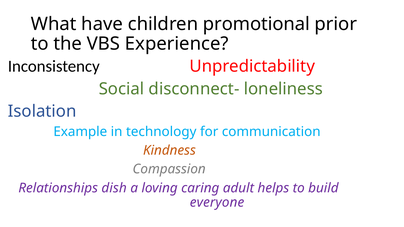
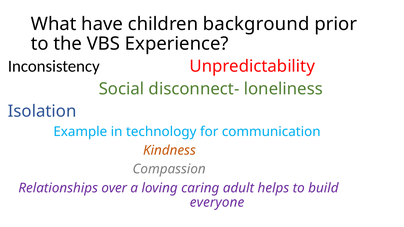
promotional: promotional -> background (256, 24)
dish: dish -> over (114, 188)
